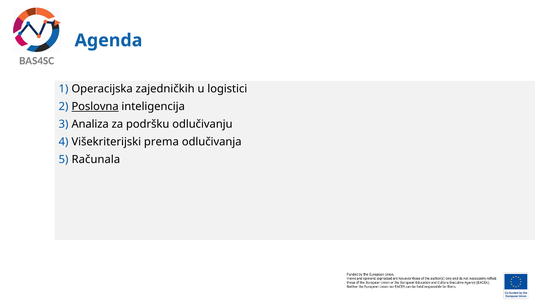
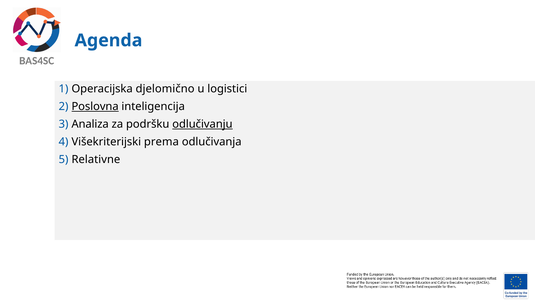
zajedničkih: zajedničkih -> djelomično (165, 89)
odlučivanju underline: none -> present (202, 124)
Računala: Računala -> Relativne (96, 159)
